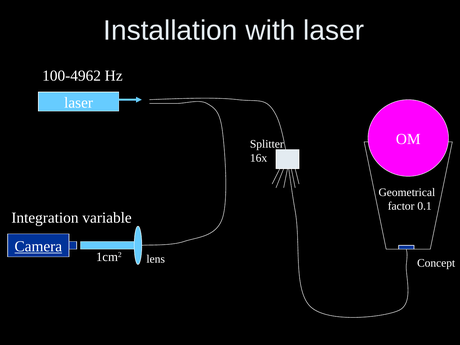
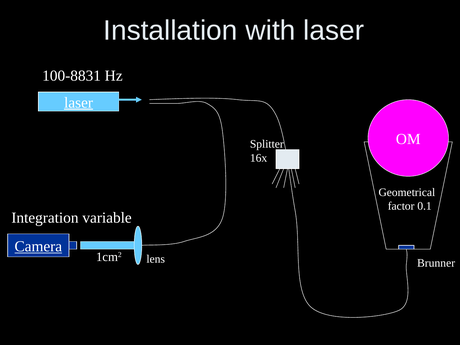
100-4962: 100-4962 -> 100-8831 (72, 76)
laser underline: none -> present (79, 103)
Concept: Concept -> Brunner (436, 263)
